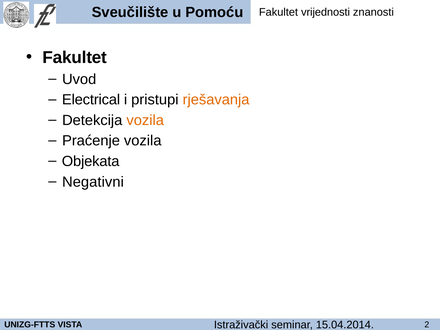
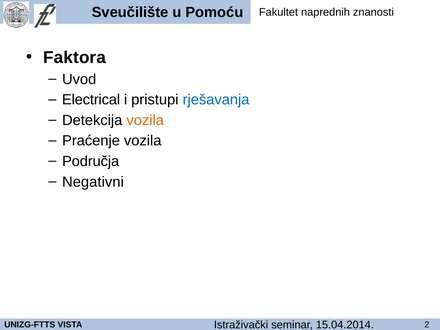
vrijednosti: vrijednosti -> naprednih (326, 12)
Fakultet: Fakultet -> Faktora (75, 57)
rješavanja colour: orange -> blue (216, 100)
Objekata: Objekata -> Područja (91, 161)
